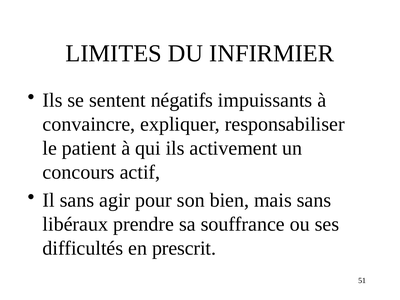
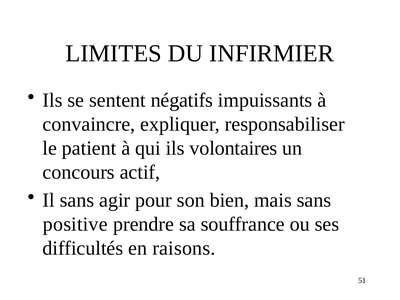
activement: activement -> volontaires (234, 148)
libéraux: libéraux -> positive (75, 224)
prescrit: prescrit -> raisons (184, 248)
